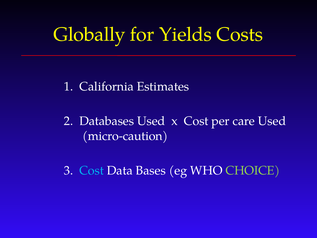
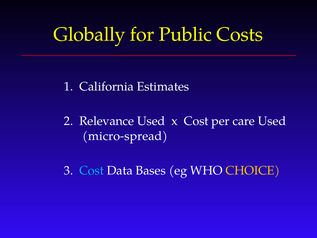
Yields: Yields -> Public (185, 34)
Databases: Databases -> Relevance (107, 121)
micro-caution: micro-caution -> micro-spread (125, 136)
CHOICE colour: light green -> yellow (253, 170)
